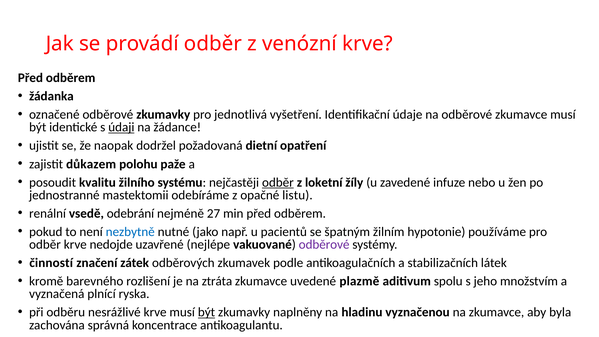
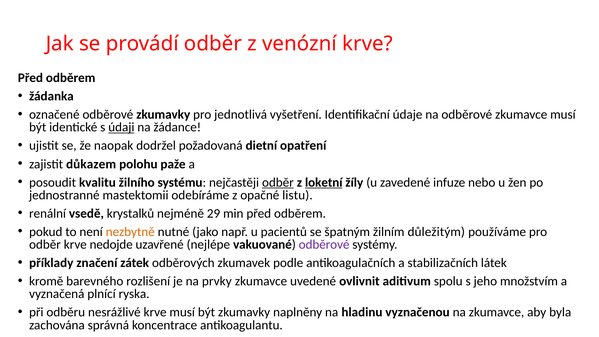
loketní underline: none -> present (324, 182)
odebrání: odebrání -> krystalků (130, 213)
27: 27 -> 29 (214, 213)
nezbytně colour: blue -> orange (130, 232)
hypotonie: hypotonie -> důležitým (436, 232)
činností: činností -> příklady (51, 263)
ztráta: ztráta -> prvky (217, 281)
plazmě: plazmě -> ovlivnit (359, 281)
být underline: present -> none (206, 312)
